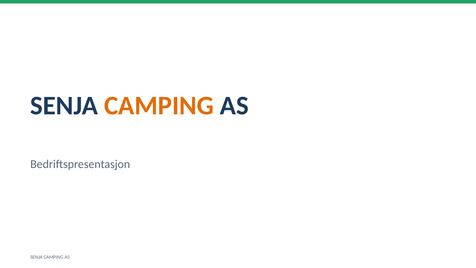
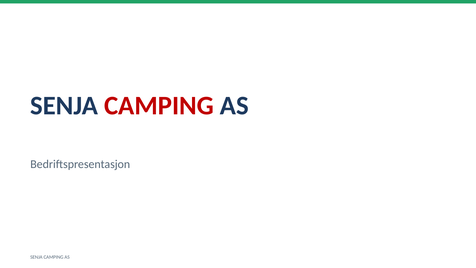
CAMPING colour: orange -> red (159, 106)
